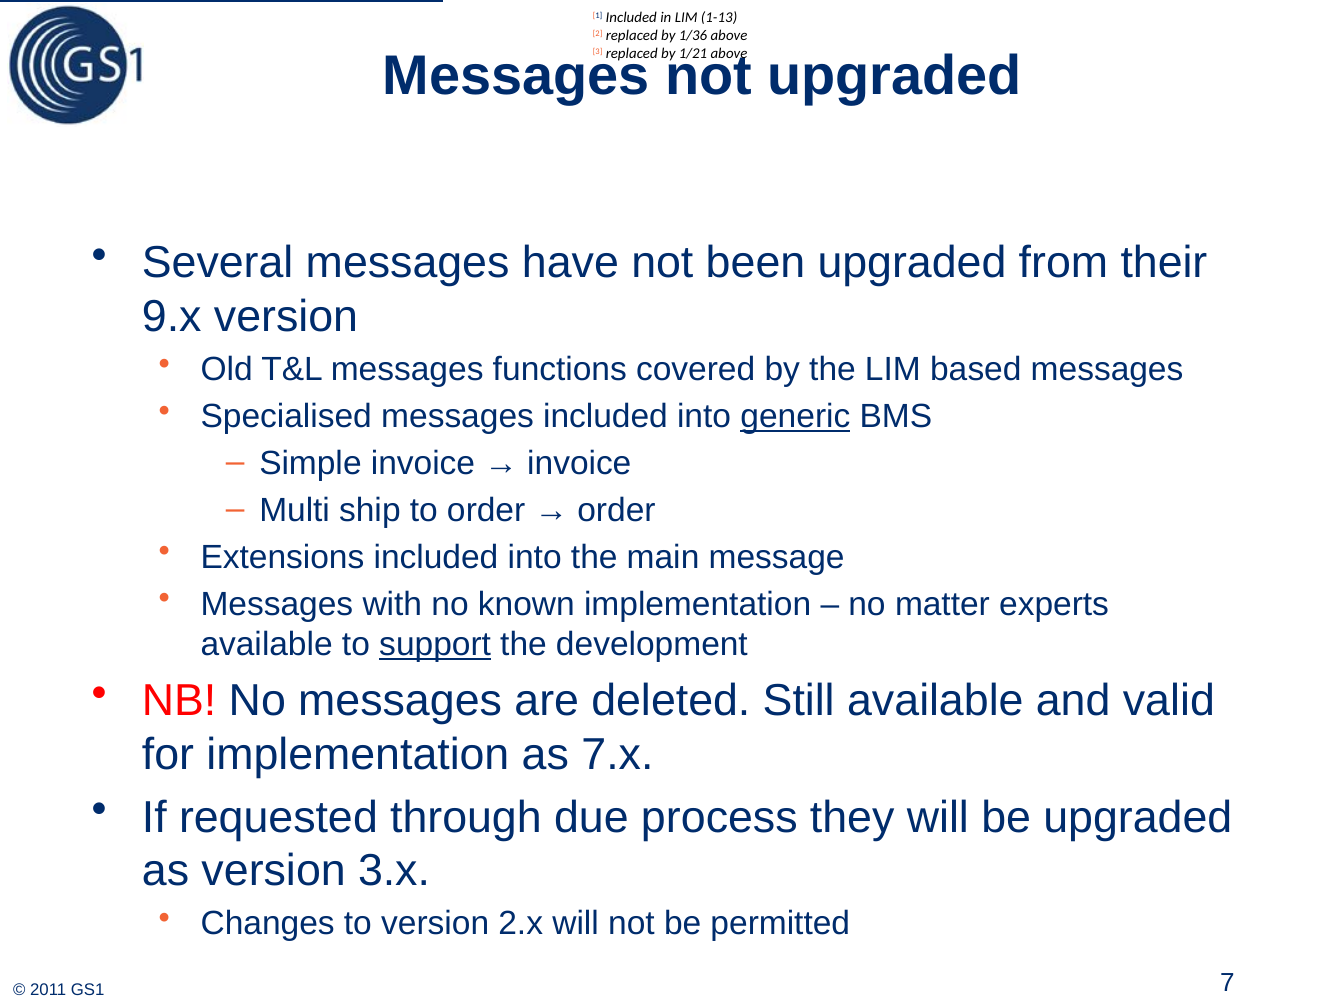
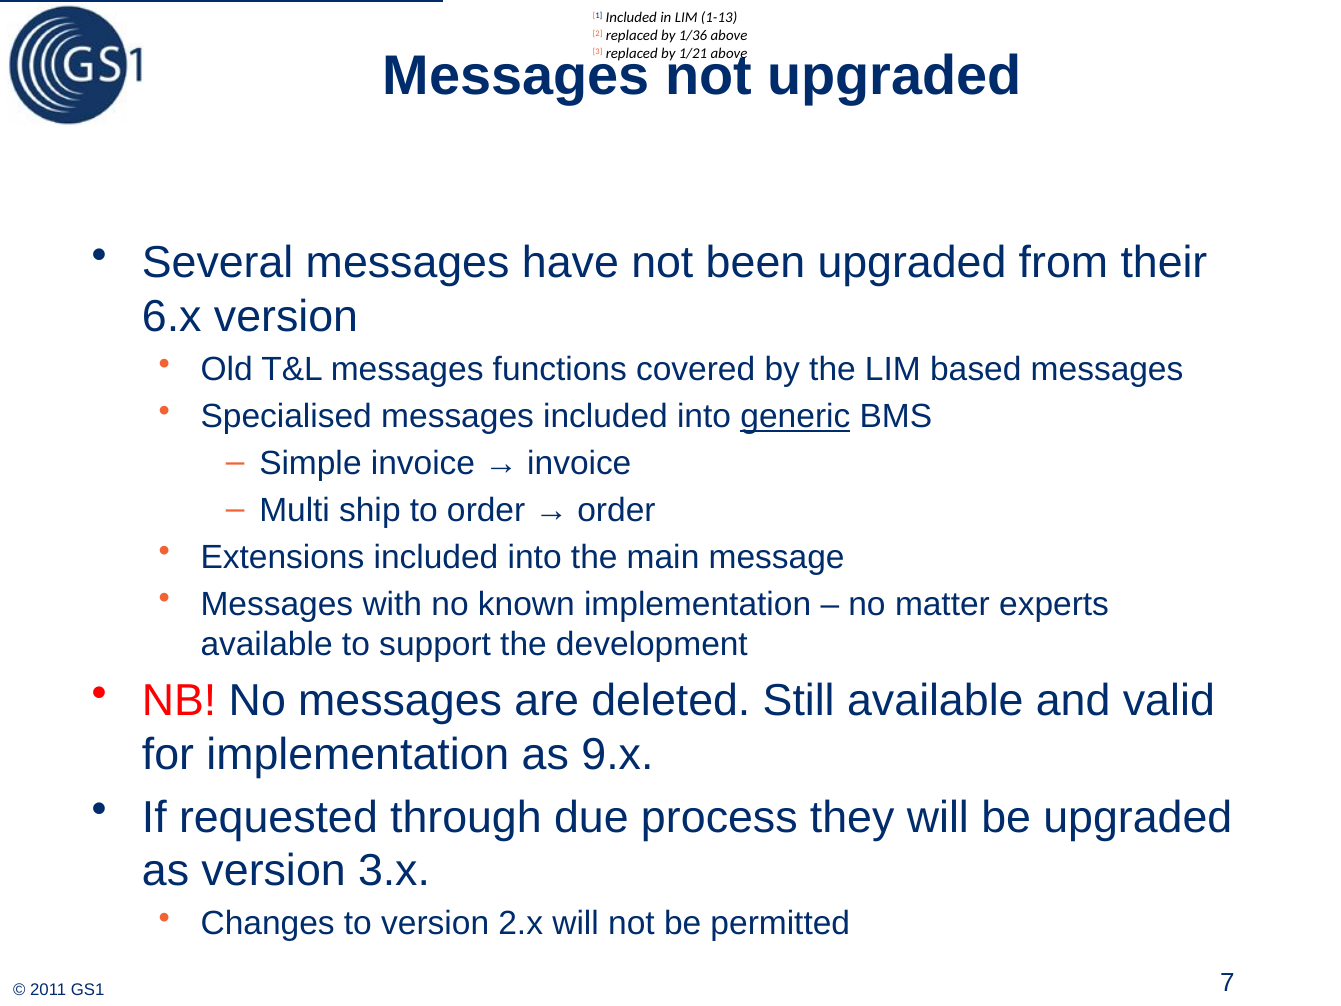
9.x: 9.x -> 6.x (172, 317)
support underline: present -> none (435, 644)
7.x: 7.x -> 9.x (617, 755)
